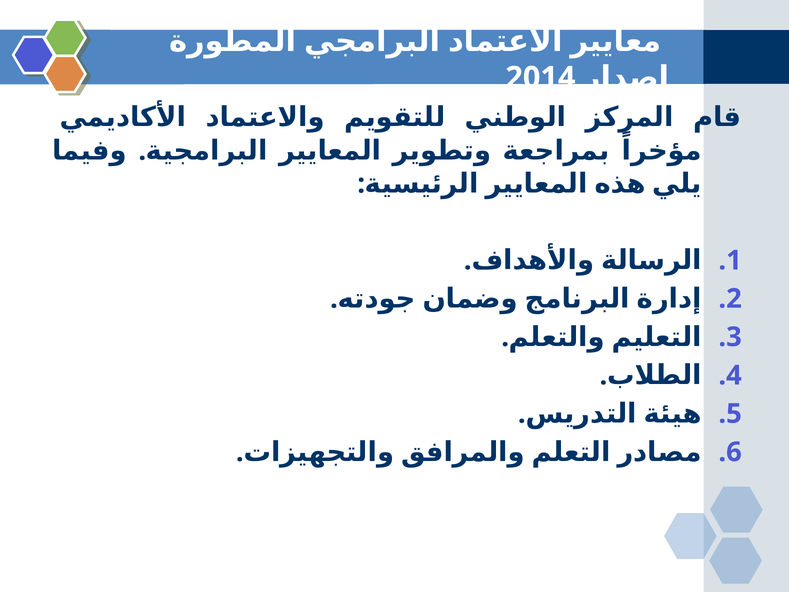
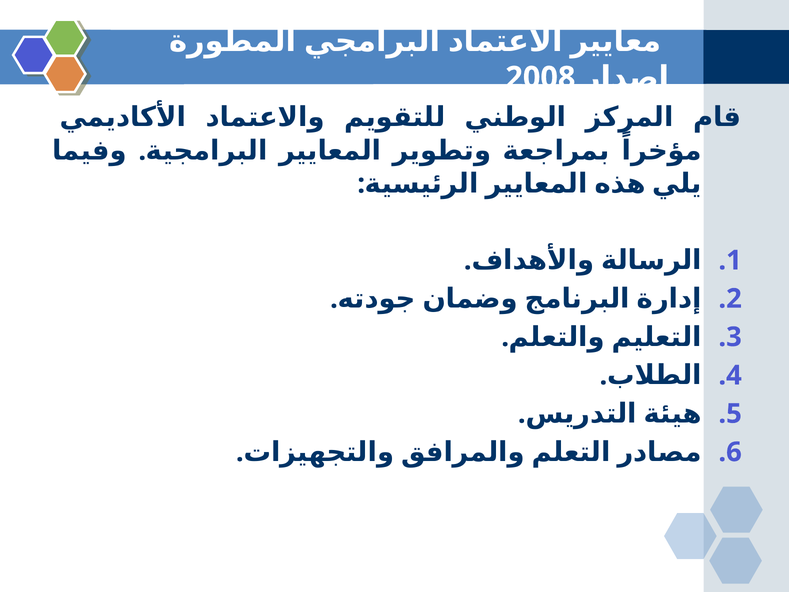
2014: 2014 -> 2008 (540, 78)
